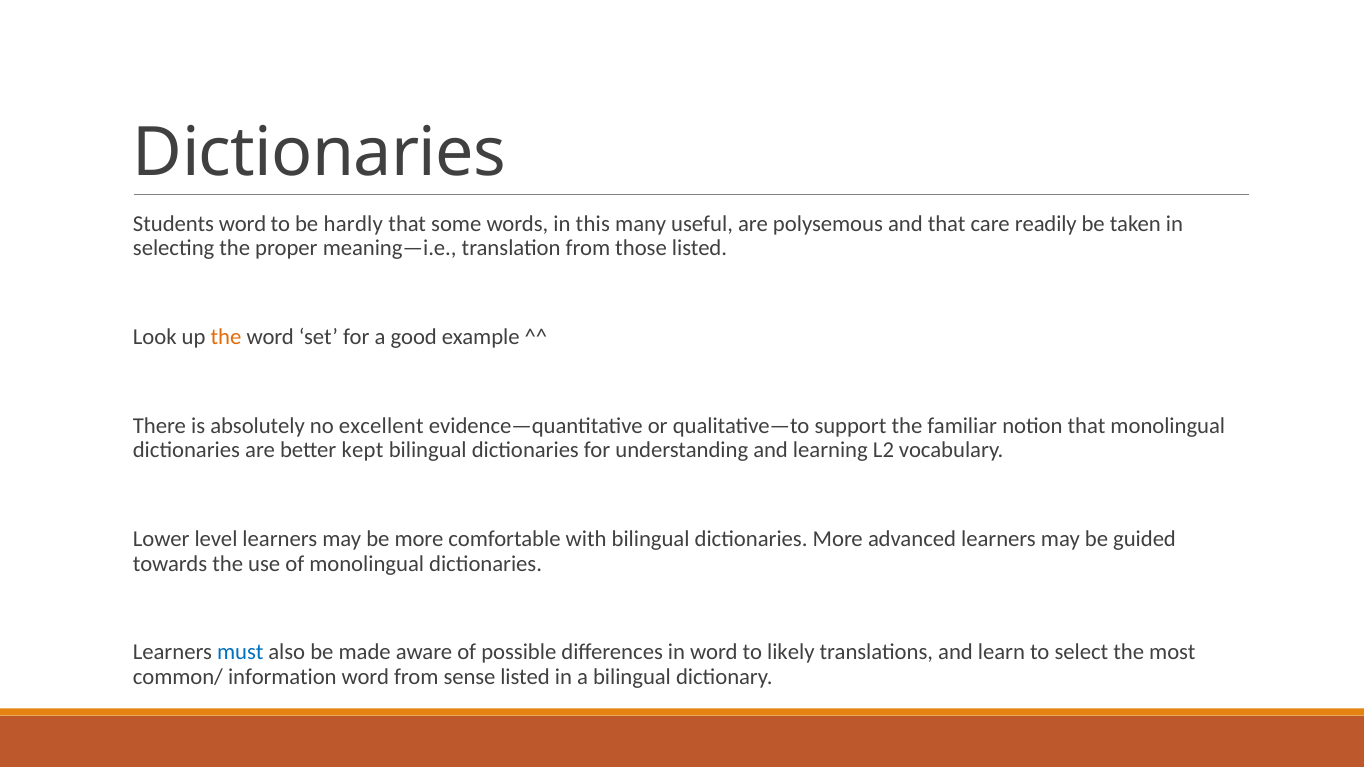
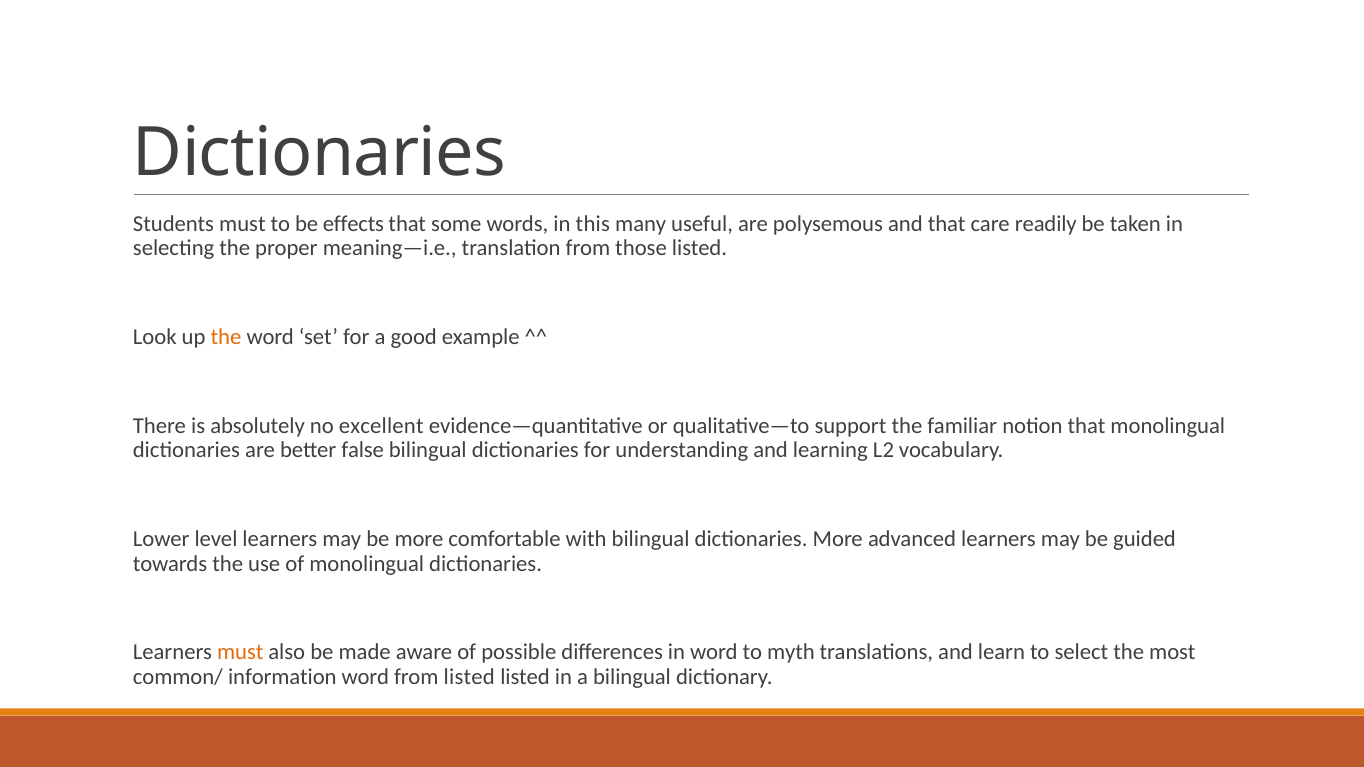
Students word: word -> must (242, 224)
hardly: hardly -> effects (353, 224)
kept: kept -> false (363, 450)
must colour: blue -> orange (240, 653)
likely: likely -> myth (791, 653)
from sense: sense -> listed (469, 677)
